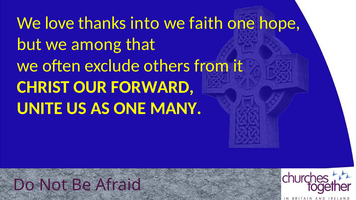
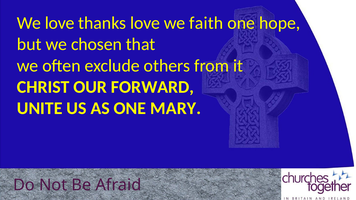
thanks into: into -> love (145, 23)
among: among -> chosen (96, 44)
MANY: MANY -> MARY (176, 108)
